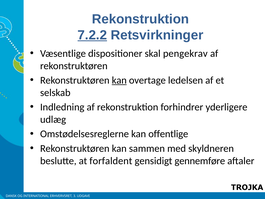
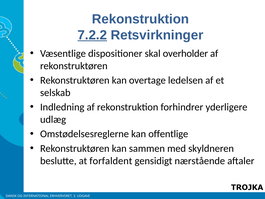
pengekrav: pengekrav -> overholder (185, 53)
kan underline: present -> none (119, 80)
gennemføre: gennemføre -> nærstående (200, 161)
